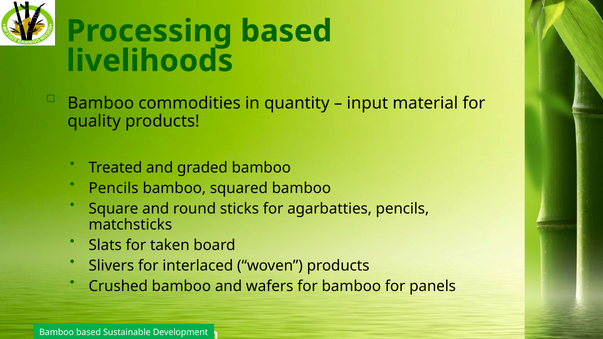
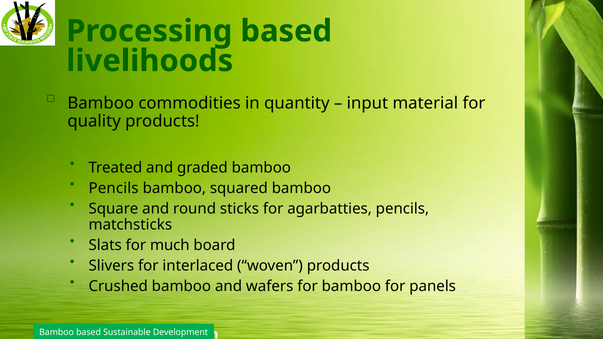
taken: taken -> much (170, 245)
